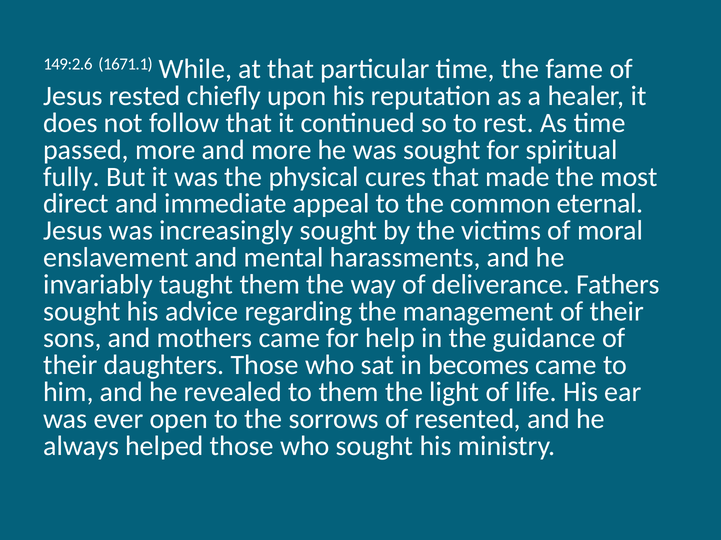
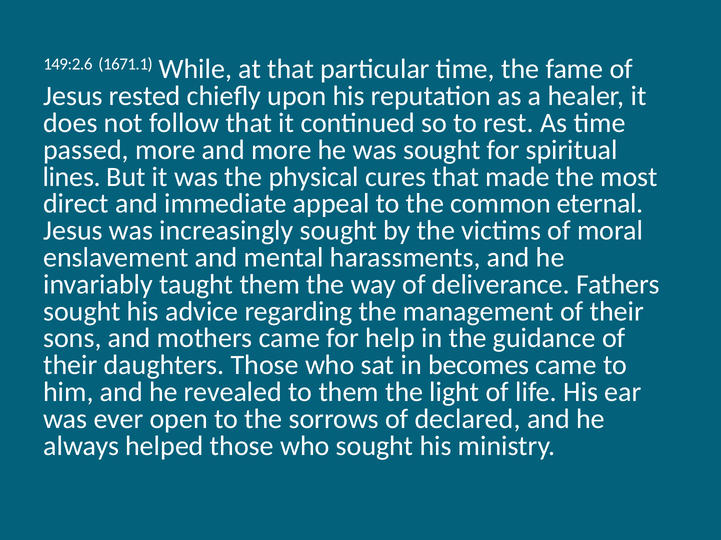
fully: fully -> lines (72, 177)
resented: resented -> declared (468, 420)
